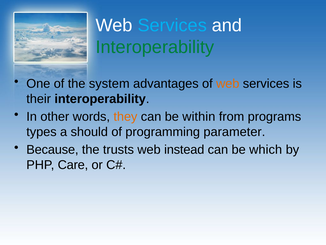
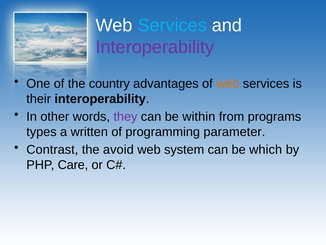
Interoperability colour: green -> purple (155, 47)
system: system -> country (109, 83)
they colour: orange -> purple (125, 116)
should: should -> written (89, 132)
Because: Because -> Contrast (52, 149)
trusts: trusts -> avoid (118, 149)
instead: instead -> system (184, 149)
